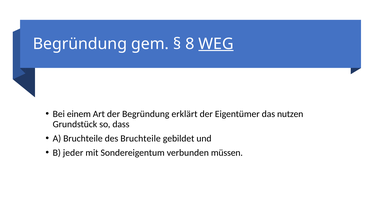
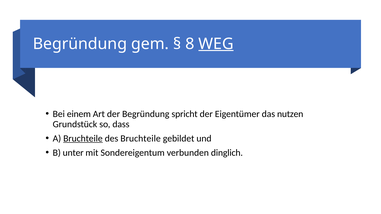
erklärt: erklärt -> spricht (185, 114)
Bruchteile underline: none -> present (83, 139)
jeder: jeder -> unter (73, 153)
müssen: müssen -> dinglich (227, 153)
